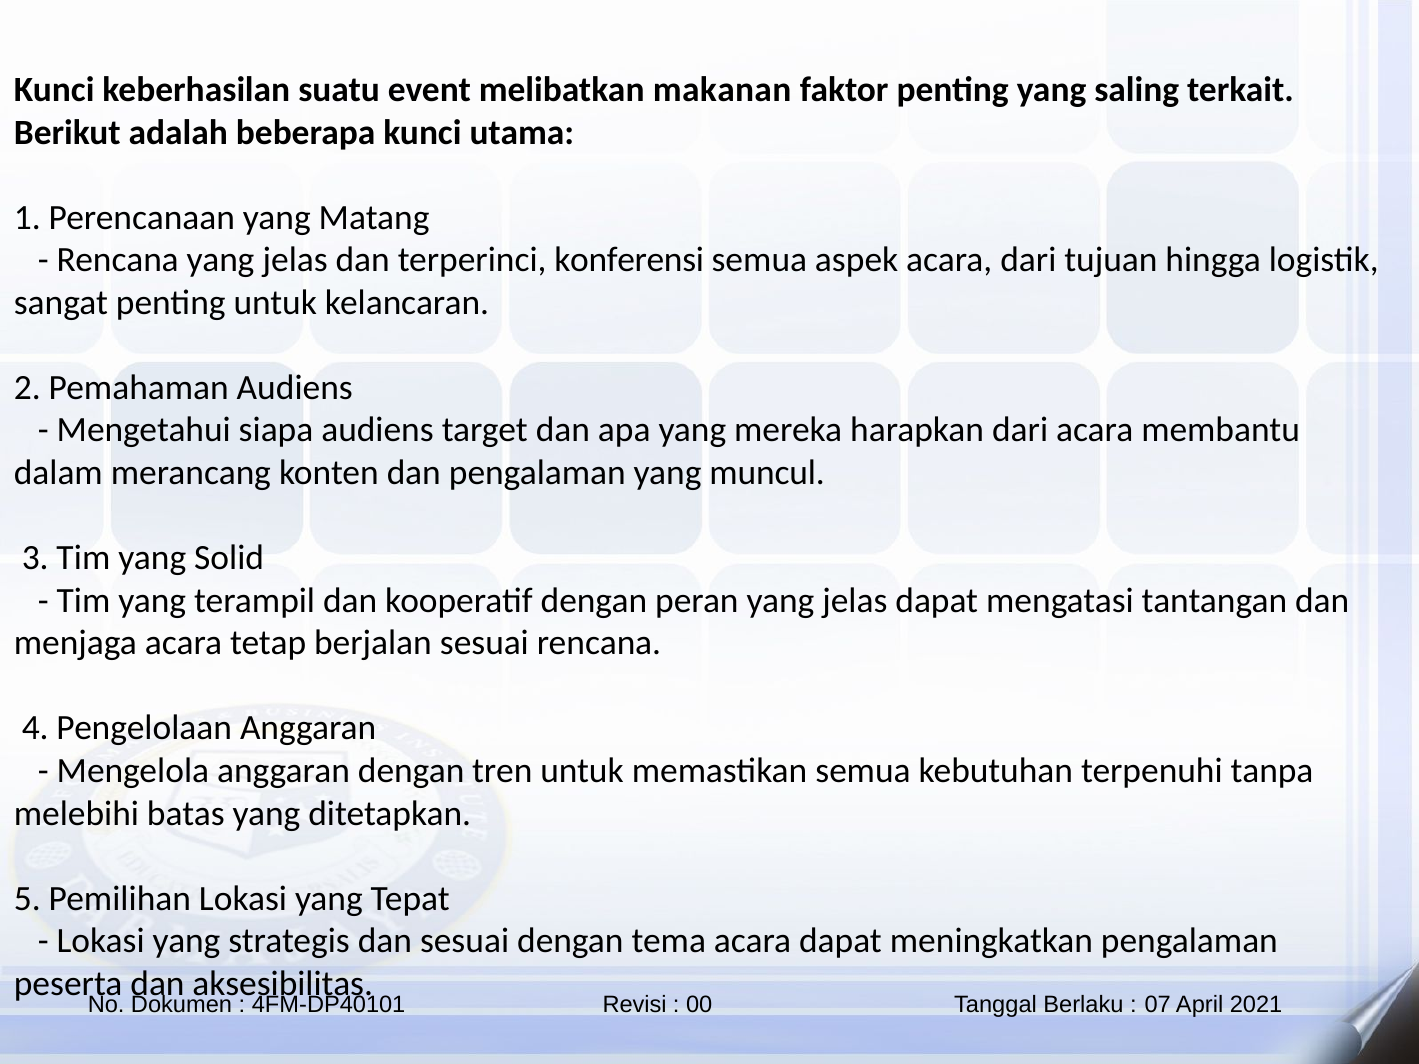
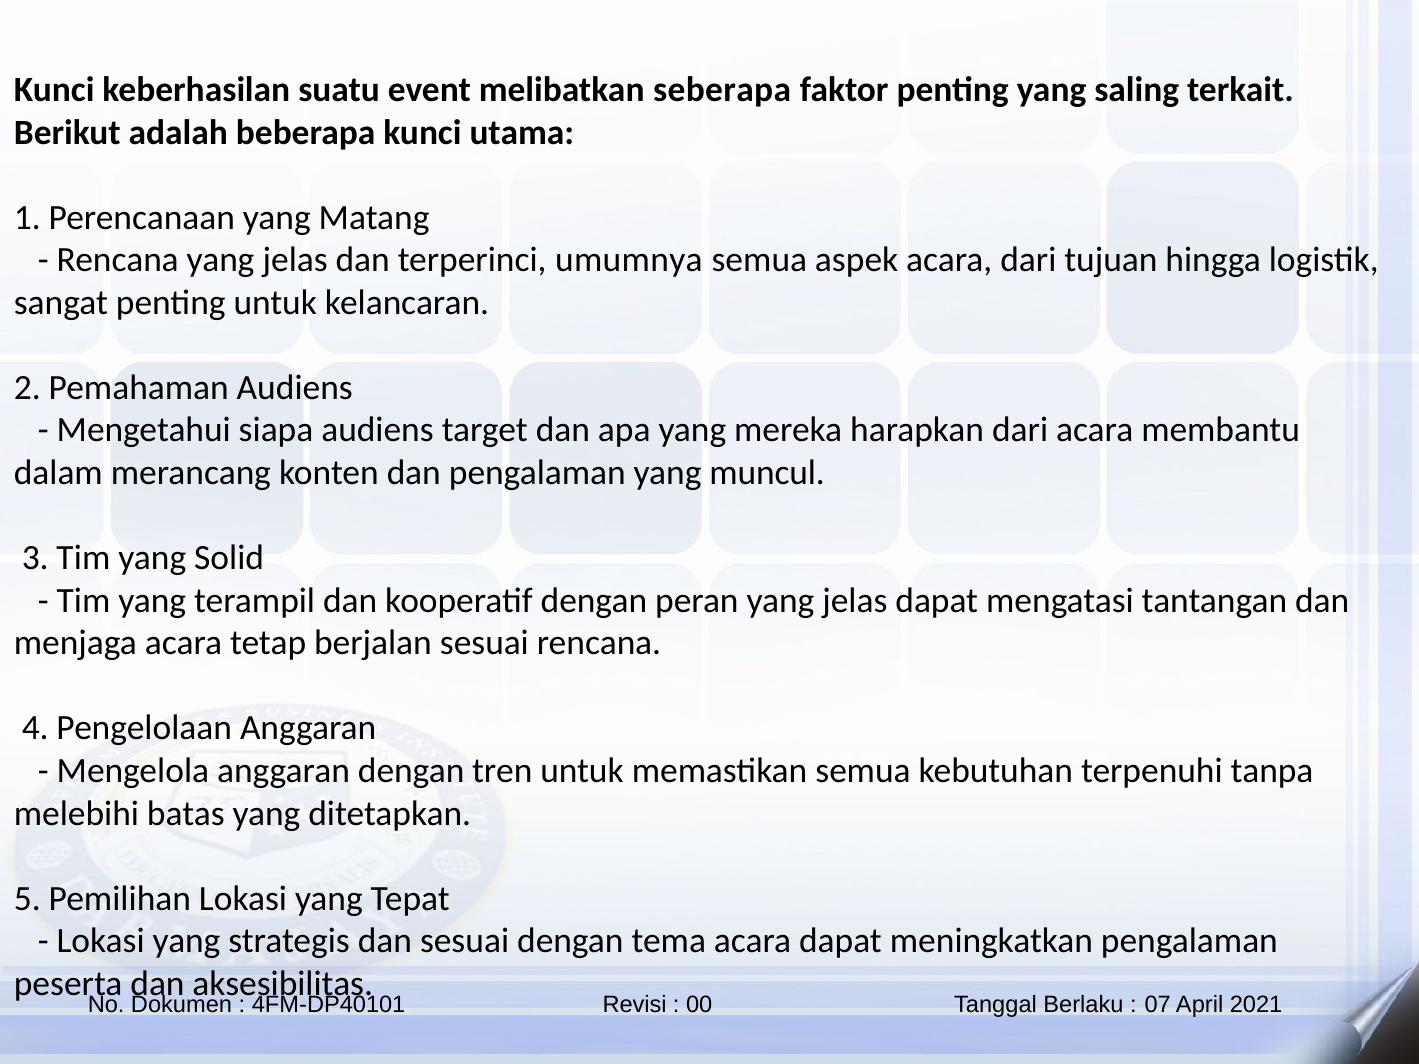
makanan: makanan -> seberapa (722, 90)
konferensi: konferensi -> umumnya (629, 260)
